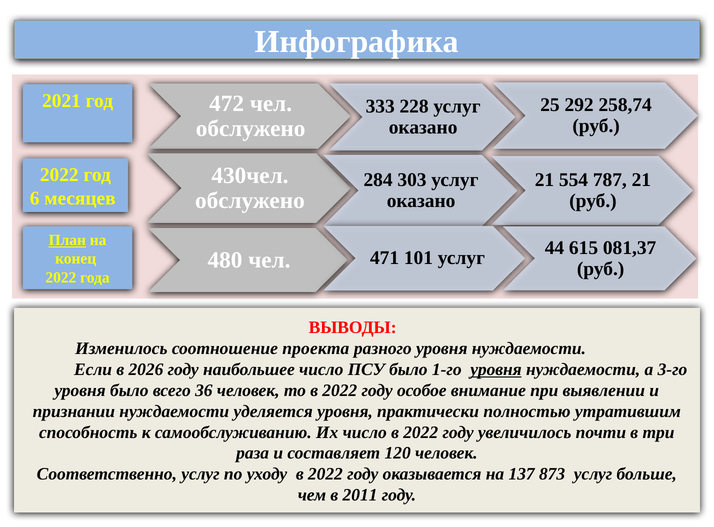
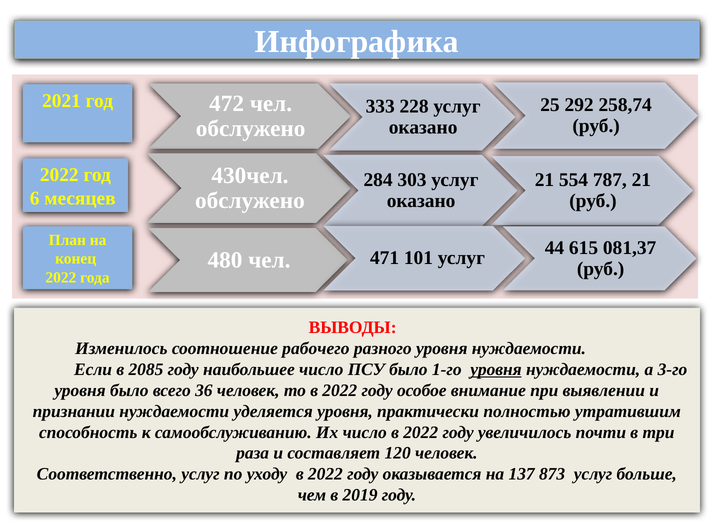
План underline: present -> none (67, 240)
проекта: проекта -> рабочего (316, 349)
2026: 2026 -> 2085 (146, 370)
2011: 2011 -> 2019 (360, 495)
